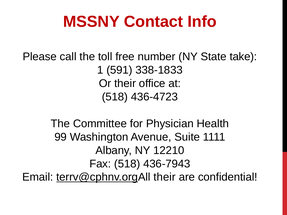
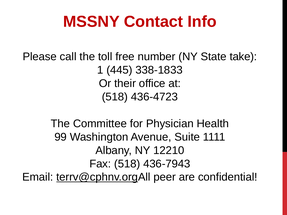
591: 591 -> 445 (119, 70)
their: their -> peer (165, 177)
